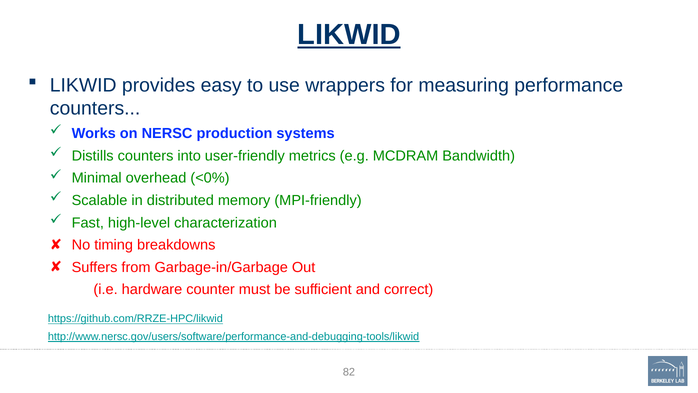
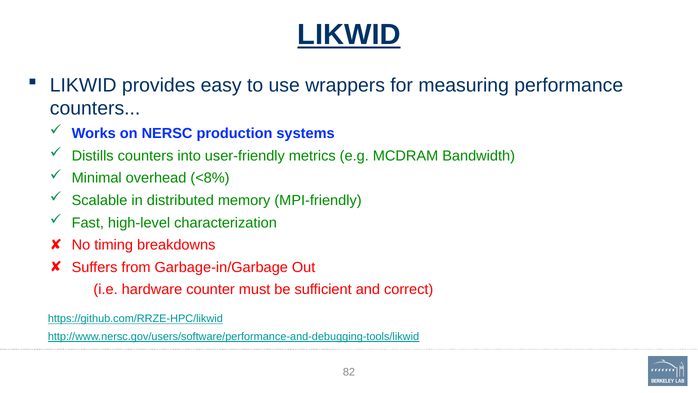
<0%: <0% -> <8% (210, 178)
